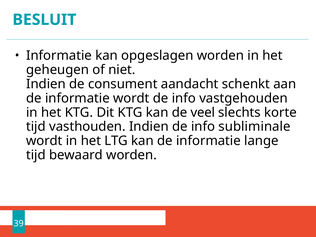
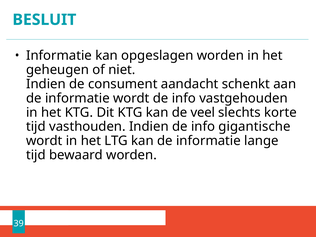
subliminale: subliminale -> gigantische (255, 127)
